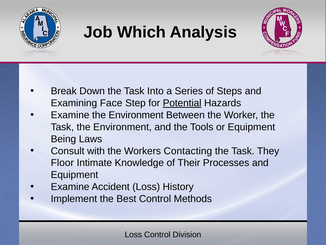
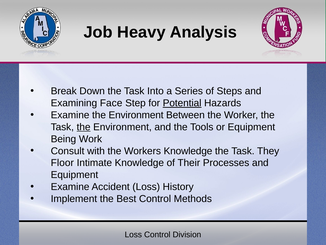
Which: Which -> Heavy (141, 32)
the underline: none -> present (84, 127)
Laws: Laws -> Work (90, 139)
Workers Contacting: Contacting -> Knowledge (188, 151)
